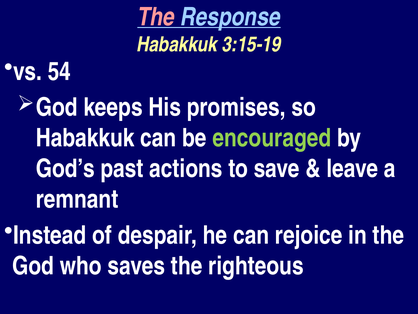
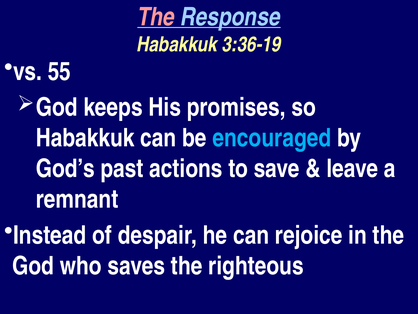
3:15-19: 3:15-19 -> 3:36-19 (252, 45)
54: 54 -> 55 (59, 71)
encouraged colour: light green -> light blue (272, 138)
